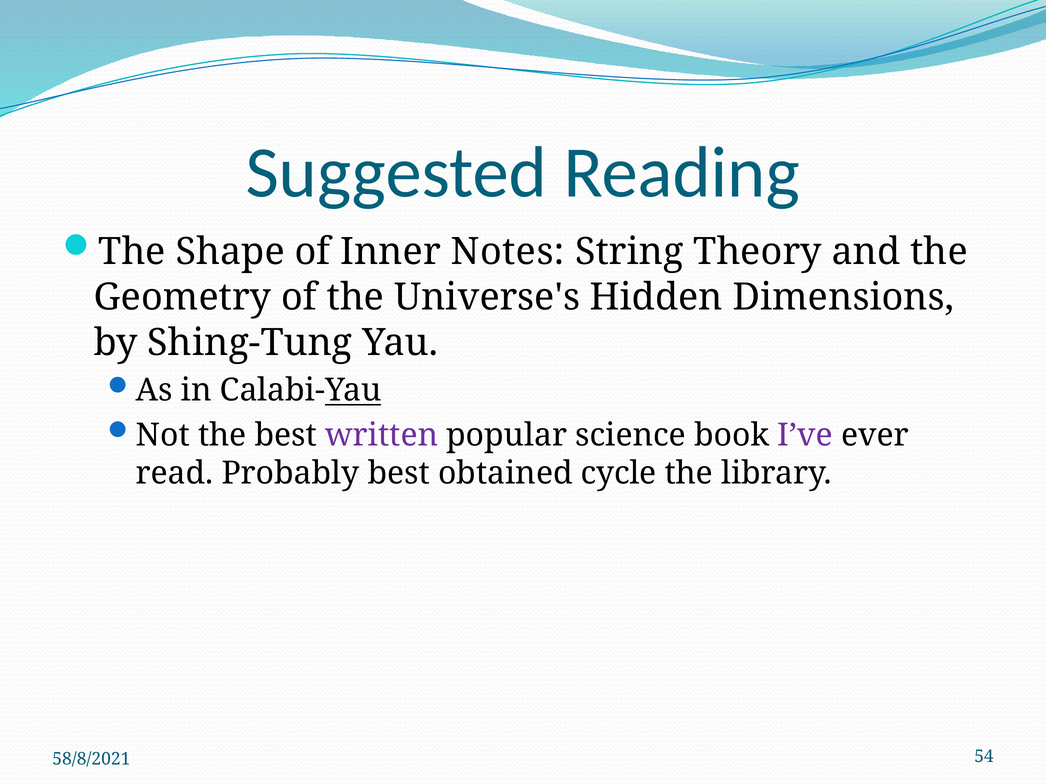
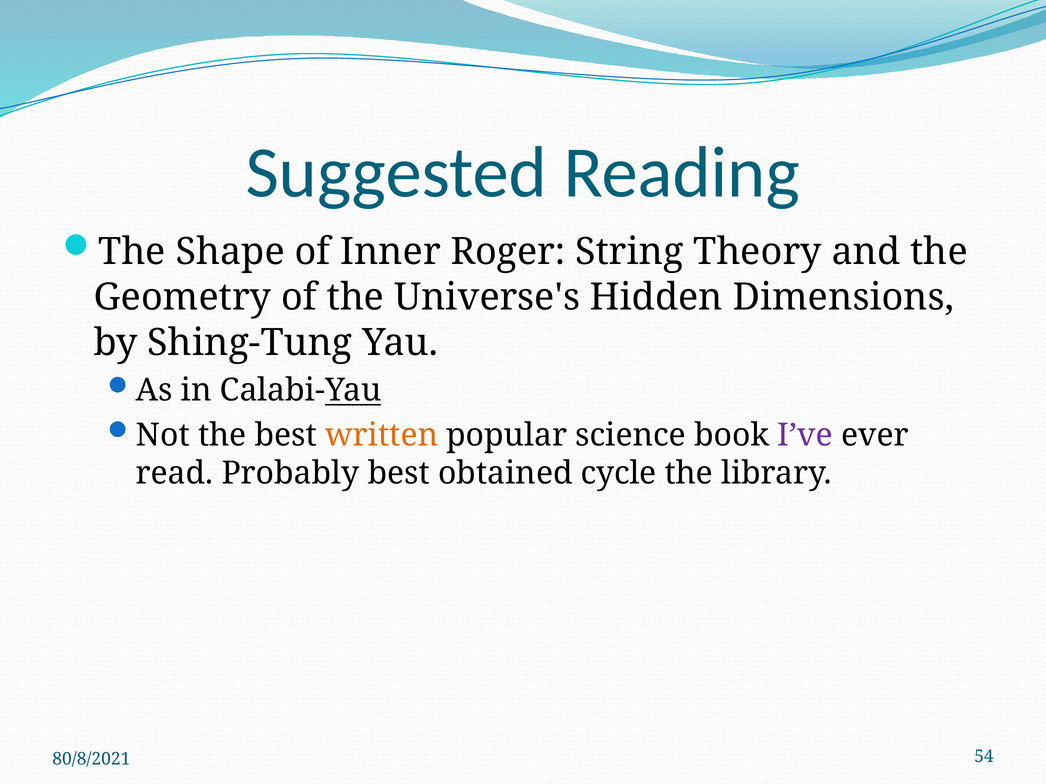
Notes: Notes -> Roger (508, 252)
written colour: purple -> orange (382, 435)
58/8/2021: 58/8/2021 -> 80/8/2021 (91, 760)
